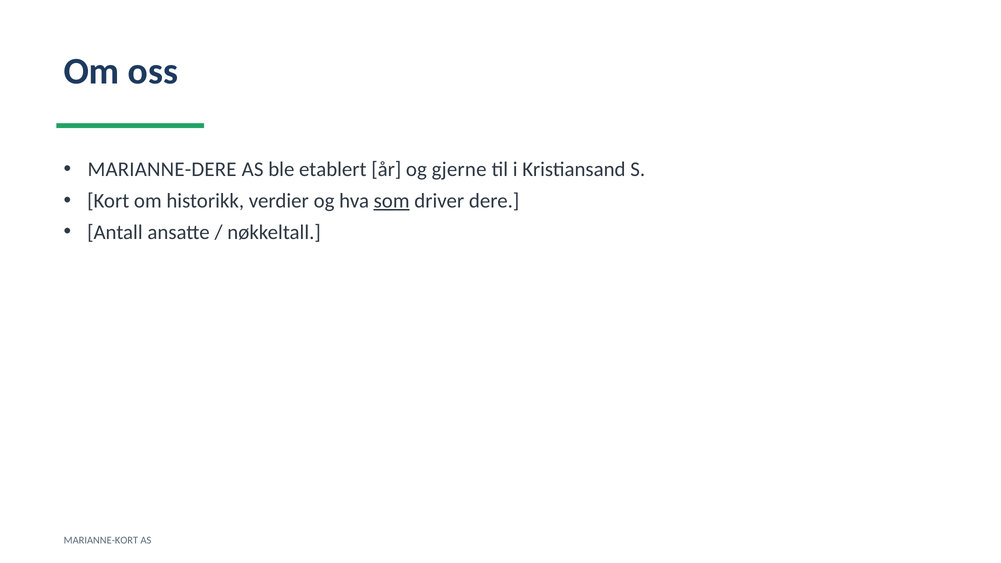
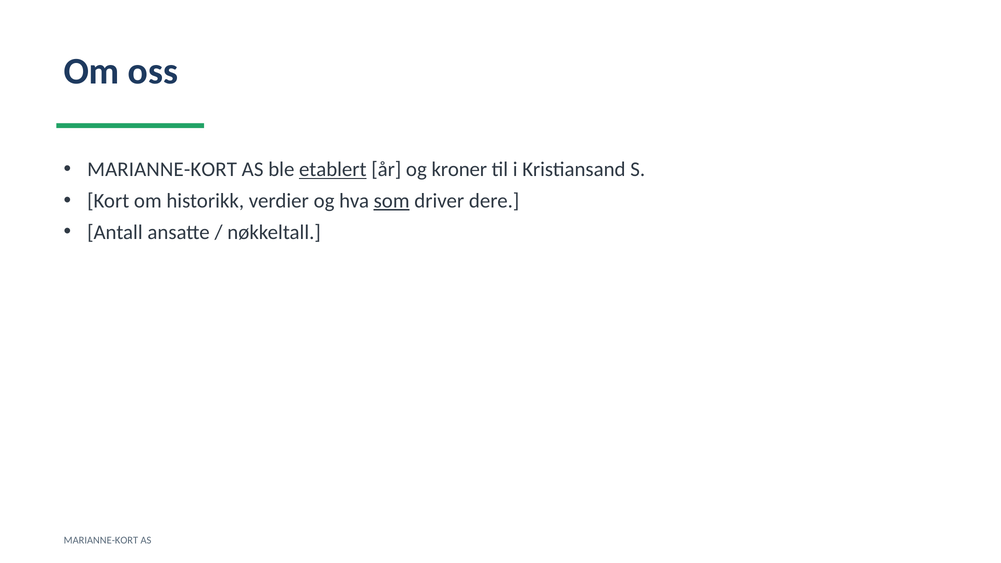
MARIANNE-DERE: MARIANNE-DERE -> MARIANNE-KORT (162, 170)
etablert underline: none -> present (333, 170)
gjerne: gjerne -> kroner (459, 170)
